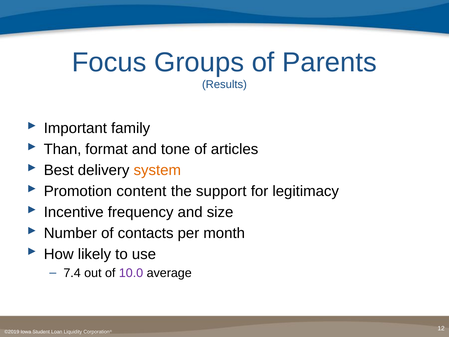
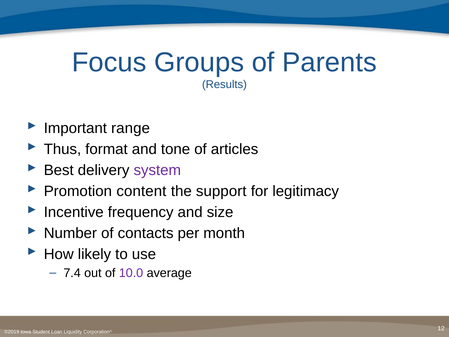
family: family -> range (131, 128)
Than: Than -> Thus (62, 149)
system colour: orange -> purple (157, 170)
